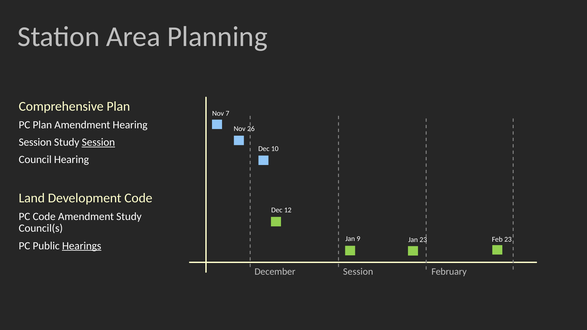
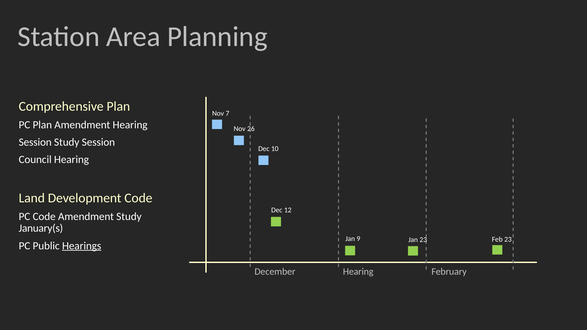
Session underline: present -> none (98, 142)
Council(s: Council(s -> January(s (41, 228)
December Session: Session -> Hearing (358, 272)
